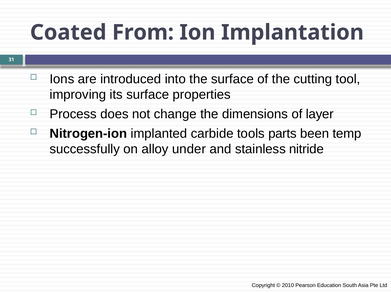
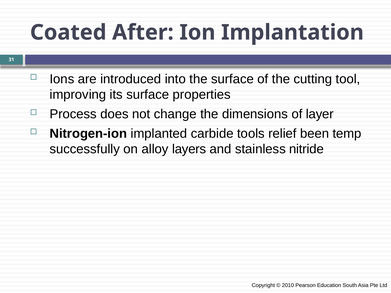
From: From -> After (143, 32)
parts: parts -> relief (282, 134)
under: under -> layers (189, 149)
